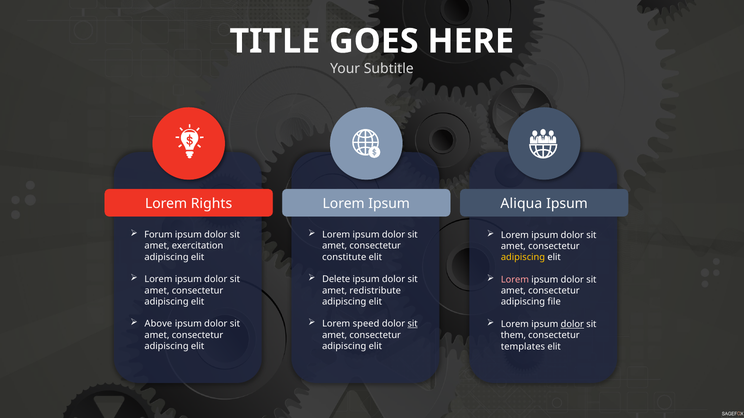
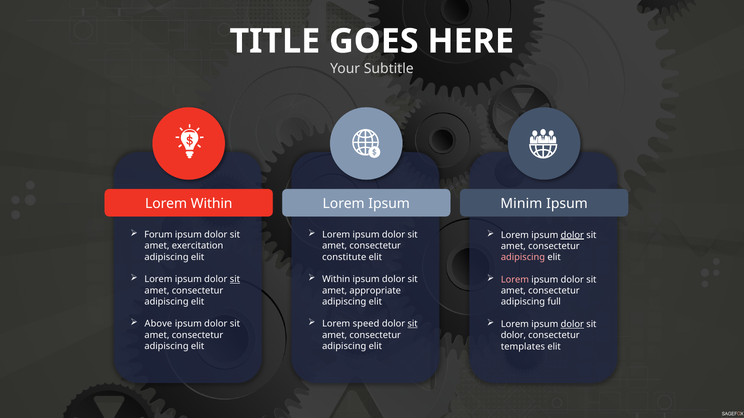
Lorem Rights: Rights -> Within (212, 204)
Aliqua: Aliqua -> Minim (521, 204)
dolor underline: none -> present (572, 235)
adipiscing colour: yellow -> pink (523, 258)
sit underline: none -> present (235, 280)
Delete: Delete -> Within (336, 280)
redistribute: redistribute -> appropriate (375, 291)
file: file -> full (554, 302)
them: them -> dolor (513, 336)
